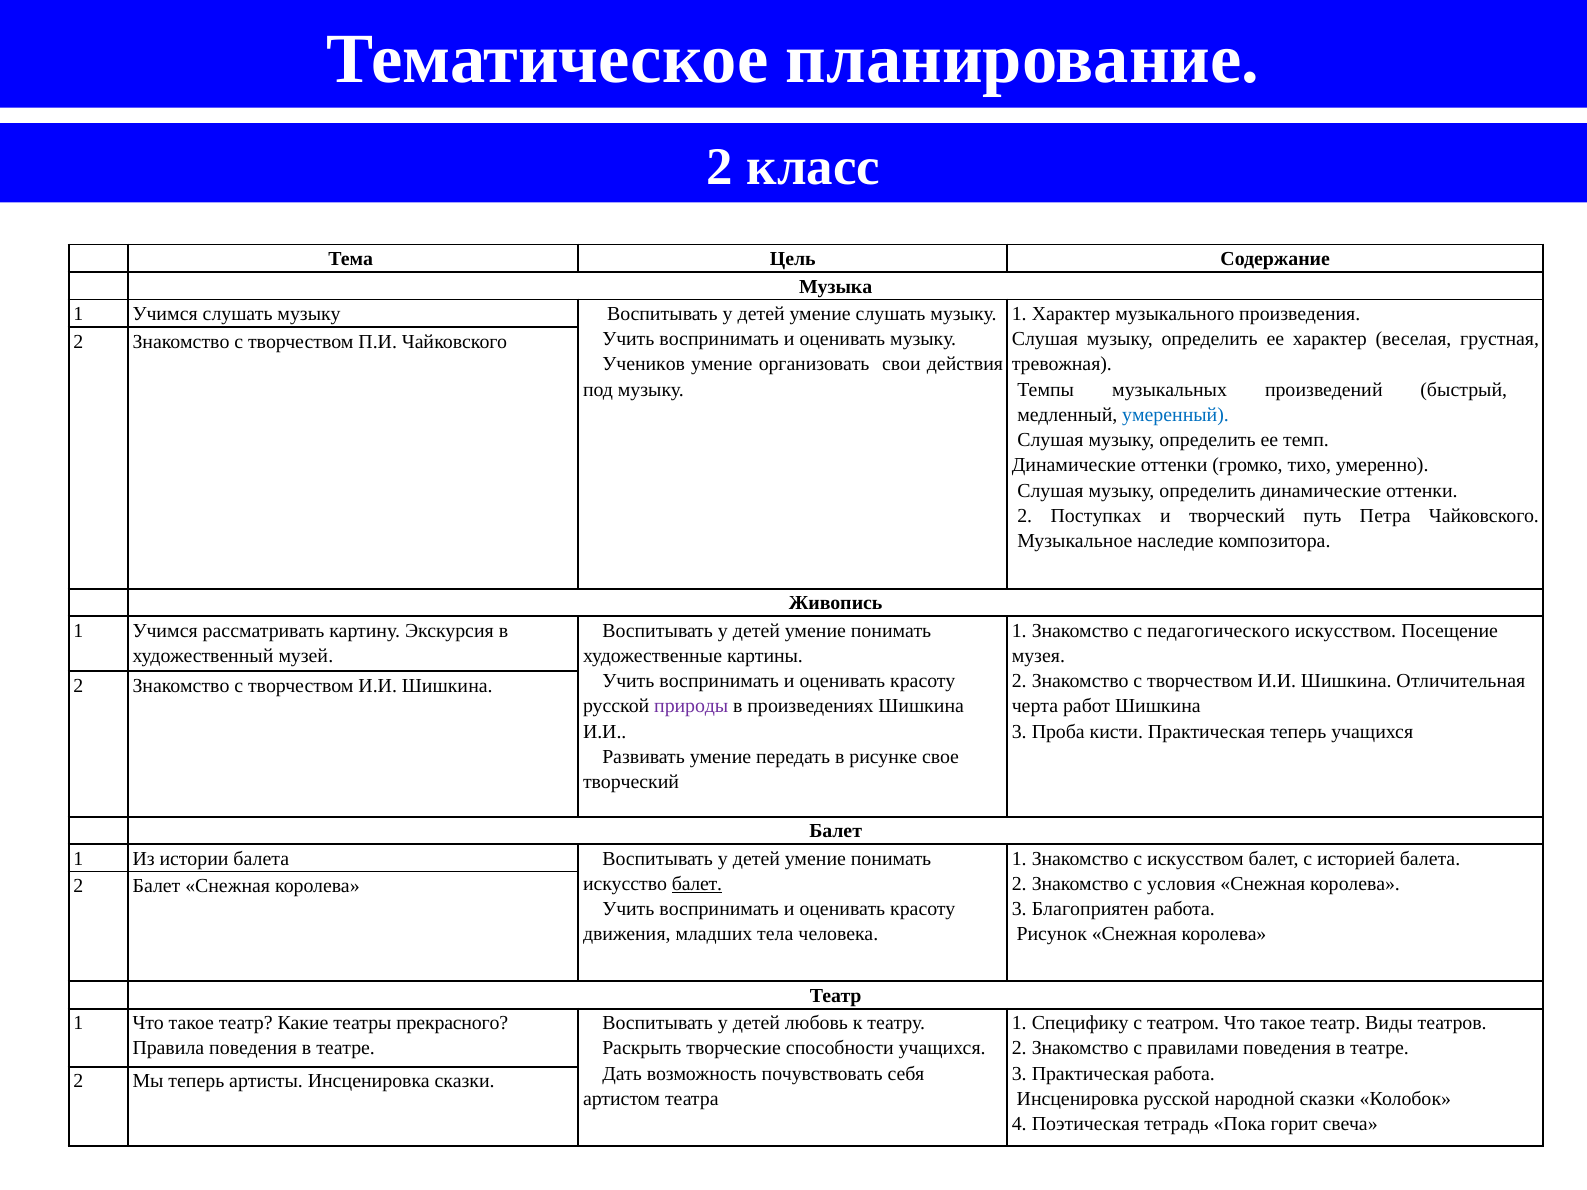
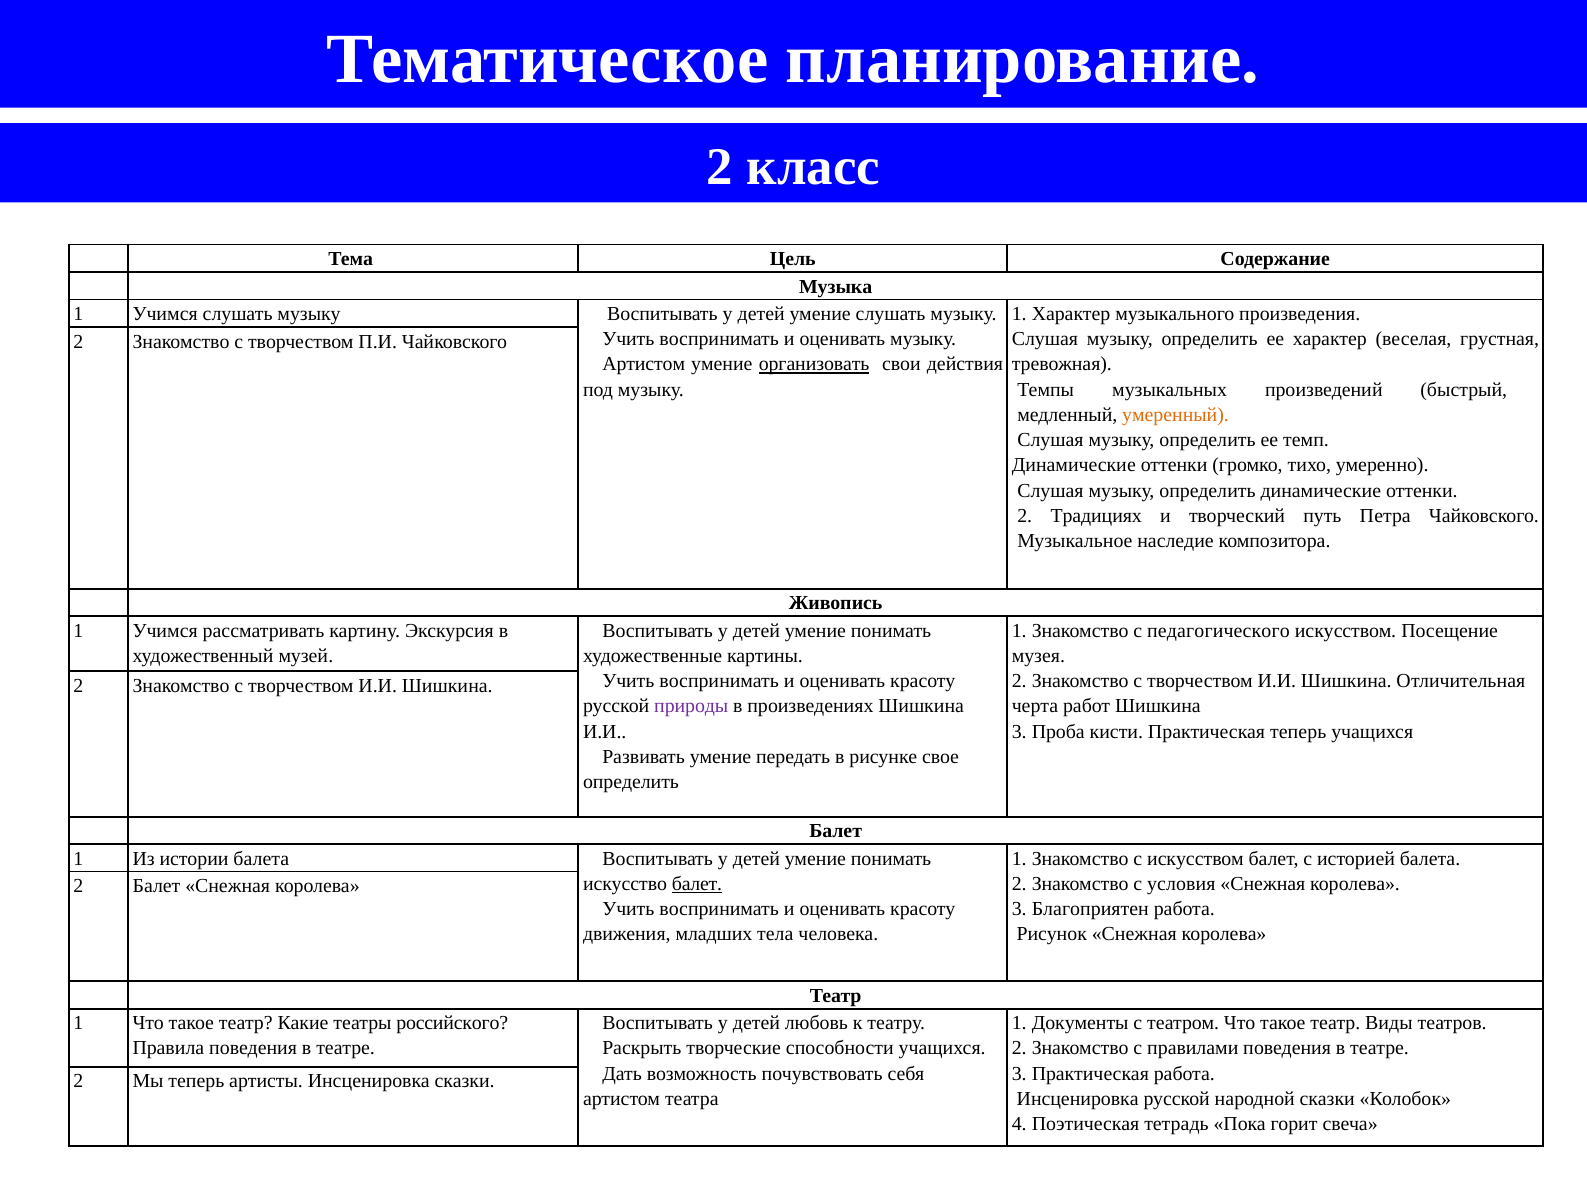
Учеников: Учеников -> Артистом (644, 365)
организовать underline: none -> present (814, 365)
умеренный colour: blue -> orange (1176, 415)
Поступках: Поступках -> Традициях (1096, 516)
творческий: творческий -> определить (631, 782)
прекрасного: прекрасного -> российского (452, 1023)
Специфику: Специфику -> Документы (1080, 1023)
